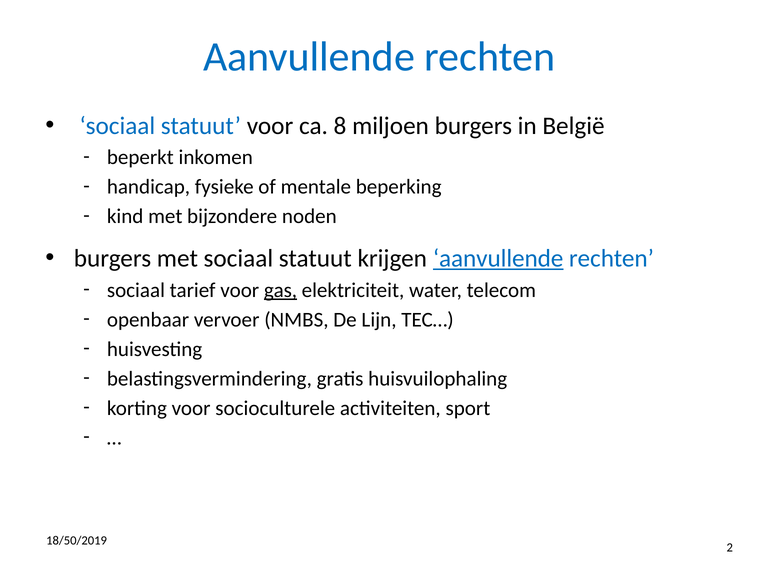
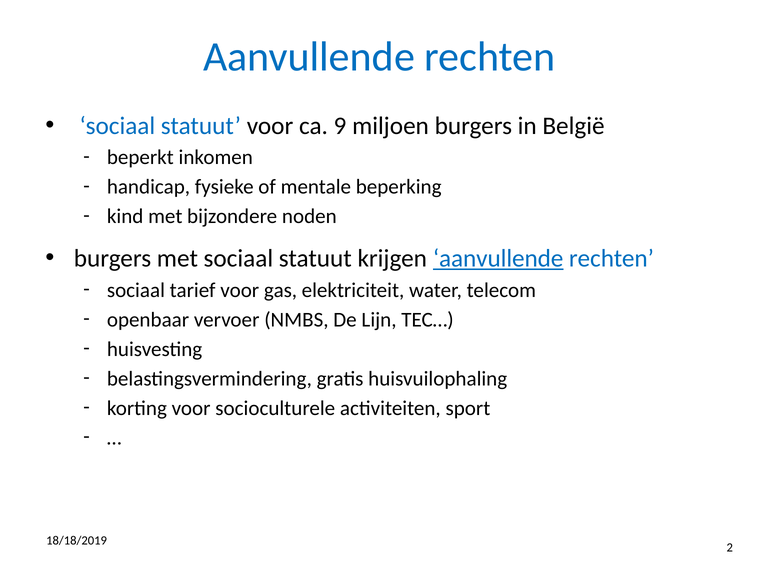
8: 8 -> 9 (340, 126)
gas underline: present -> none (280, 290)
18/50/2019: 18/50/2019 -> 18/18/2019 (77, 540)
